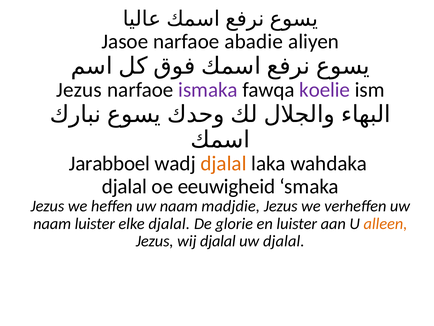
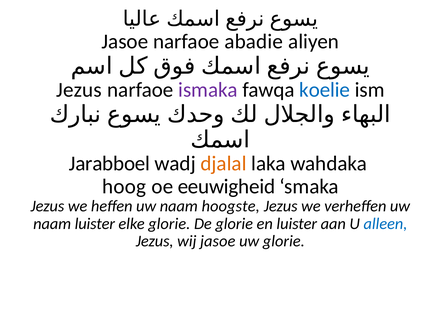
koelie colour: purple -> blue (325, 90)
djalal: djalal -> hoog (124, 186)
madjdie: madjdie -> hoogste (231, 206)
elke djalal: djalal -> glorie (169, 223)
alleen colour: orange -> blue (385, 223)
wij djalal: djalal -> jasoe (218, 241)
uw djalal: djalal -> glorie (284, 241)
